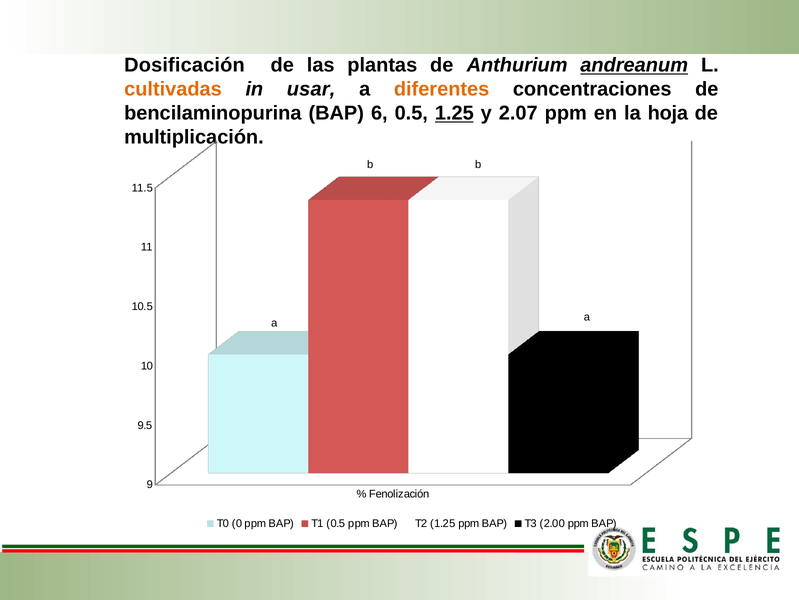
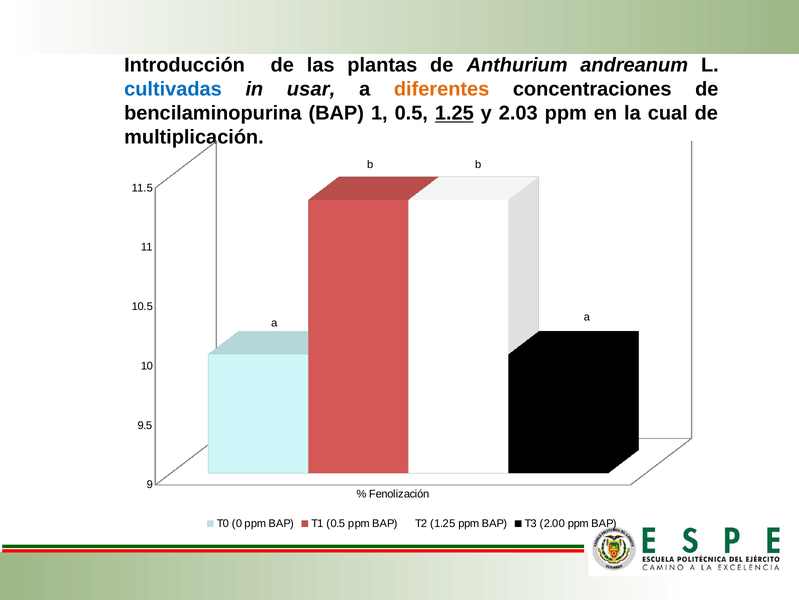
Dosificación: Dosificación -> Introducción (185, 65)
andreanum underline: present -> none (634, 65)
cultivadas colour: orange -> blue (173, 89)
6: 6 -> 1 (379, 113)
2.07: 2.07 -> 2.03 (518, 113)
hoja: hoja -> cual (668, 113)
